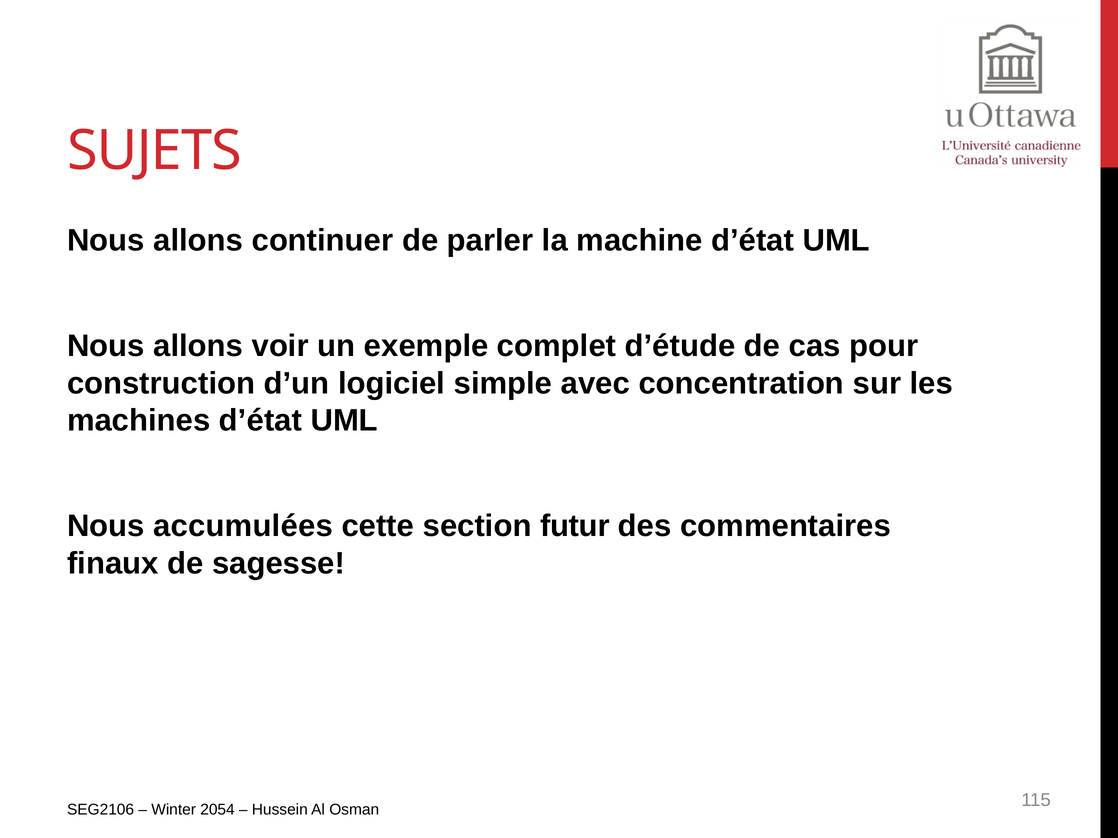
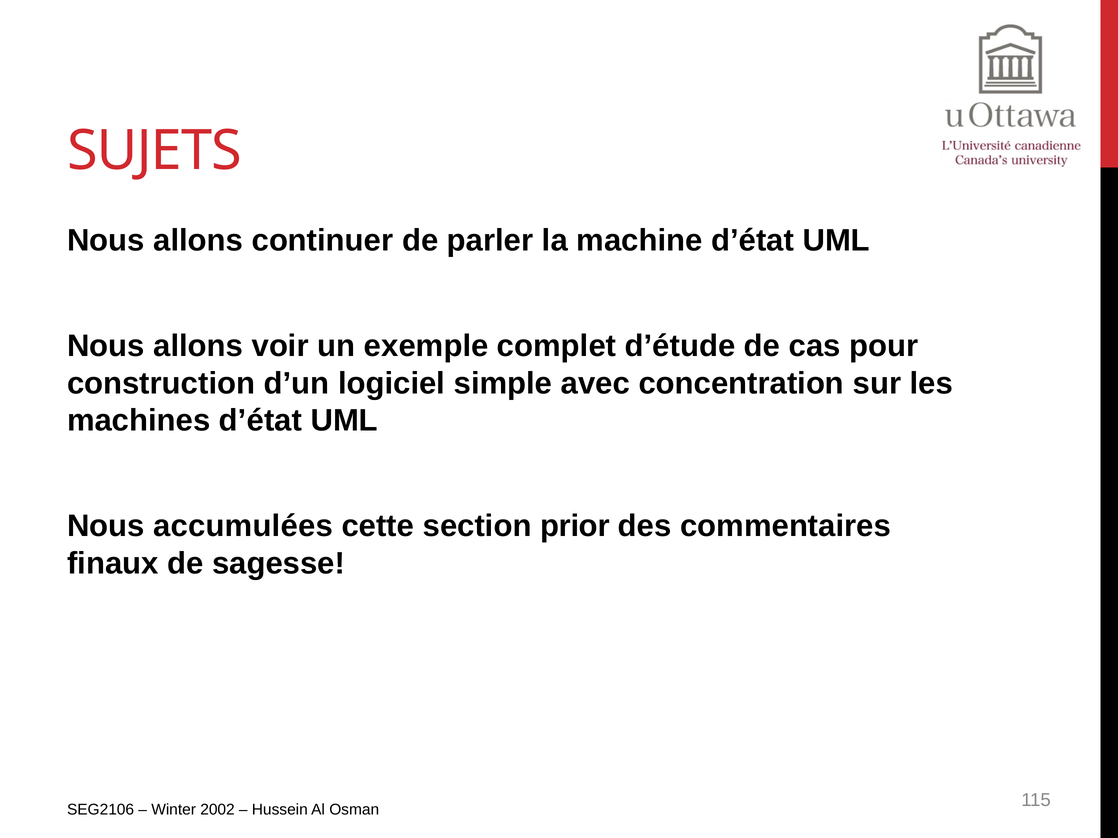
futur: futur -> prior (575, 527)
2054: 2054 -> 2002 (218, 810)
